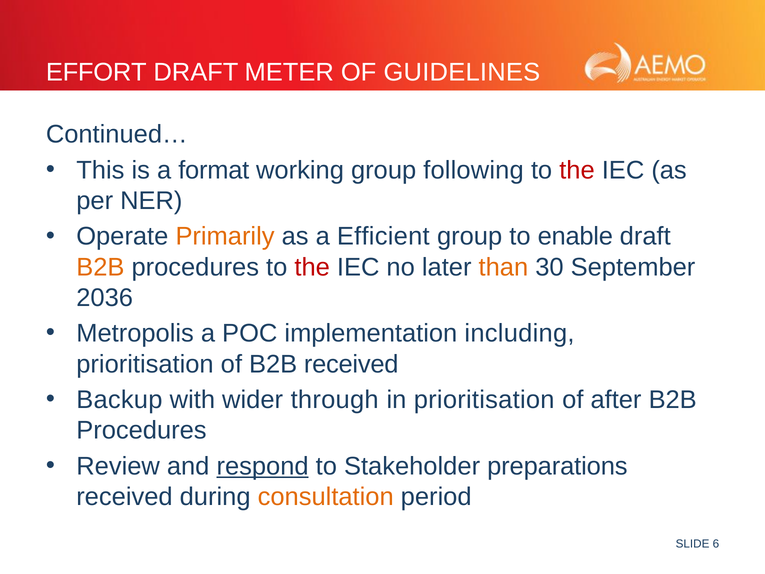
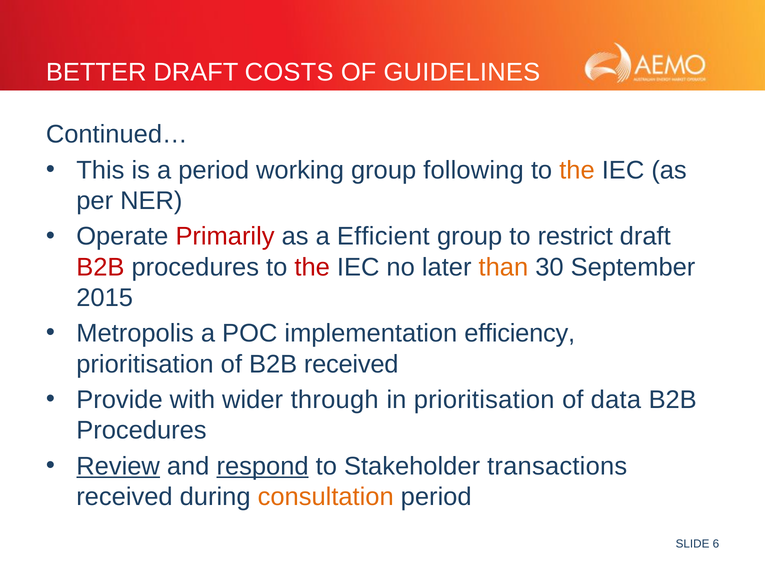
EFFORT: EFFORT -> BETTER (96, 72)
METER: METER -> COSTS (289, 72)
a format: format -> period (214, 170)
the colour: red -> orange (577, 170)
Primarily colour: orange -> red (225, 236)
enable: enable -> restrict (575, 236)
B2B colour: orange -> red (100, 267)
2036: 2036 -> 2015 (105, 298)
including: including -> efficiency (520, 333)
Backup: Backup -> Provide (120, 400)
after: after -> data (616, 400)
Review underline: none -> present (118, 466)
preparations: preparations -> transactions (557, 466)
